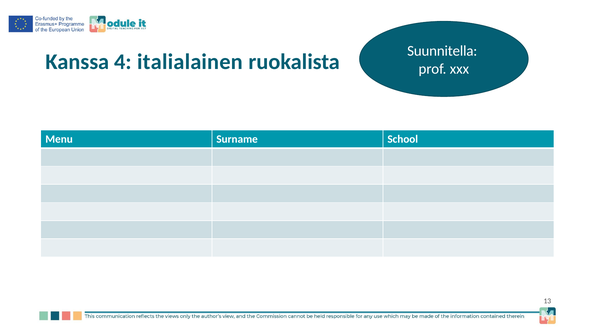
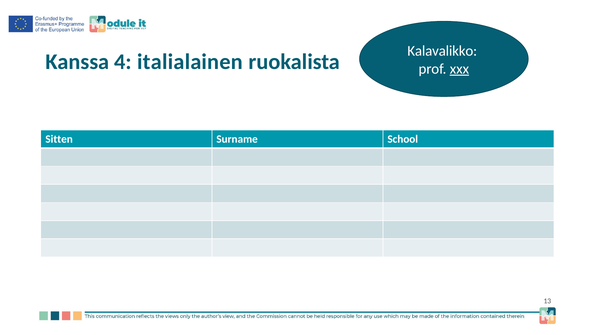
Suunnitella: Suunnitella -> Kalavalikko (442, 51)
xxx underline: none -> present (459, 69)
Menu: Menu -> Sitten (59, 139)
